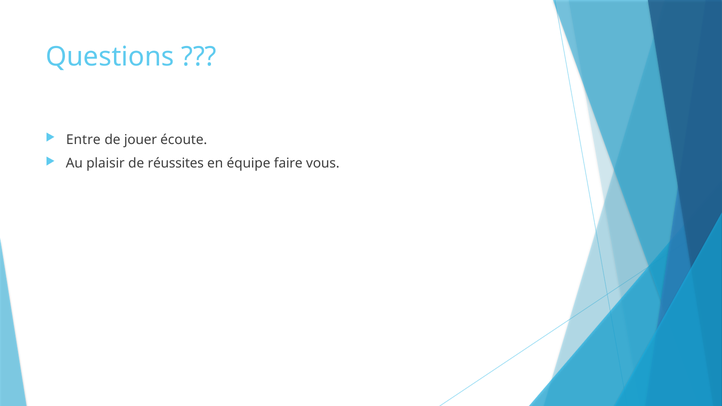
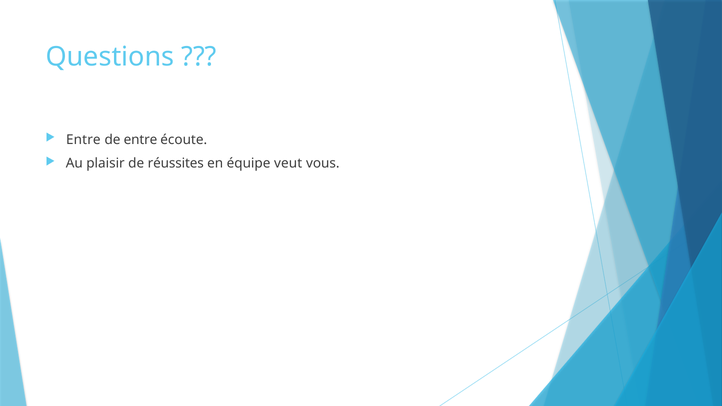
de jouer: jouer -> entre (141, 140)
faire: faire -> veut (288, 164)
